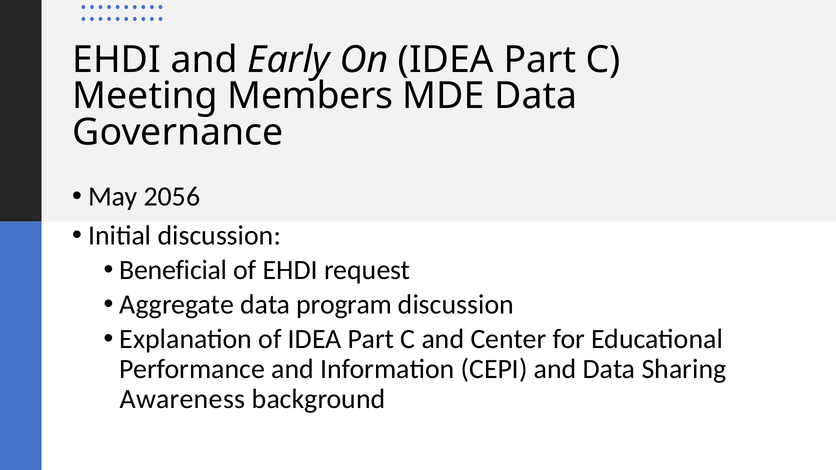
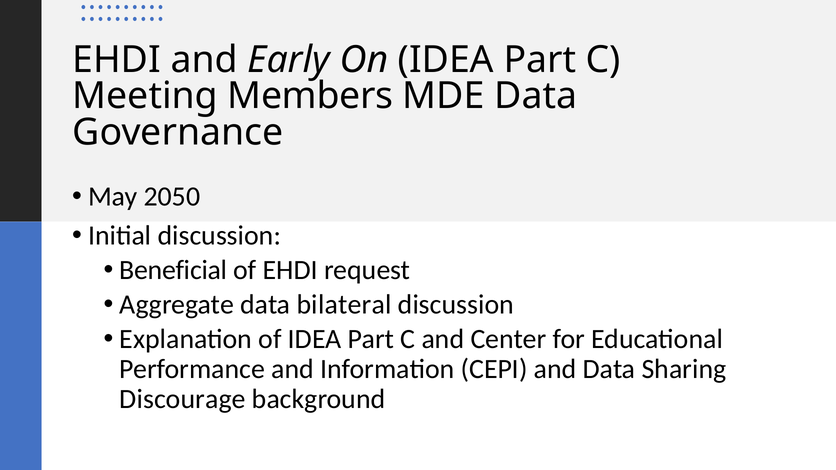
2056: 2056 -> 2050 (172, 197)
program: program -> bilateral (344, 305)
Awareness: Awareness -> Discourage (183, 399)
